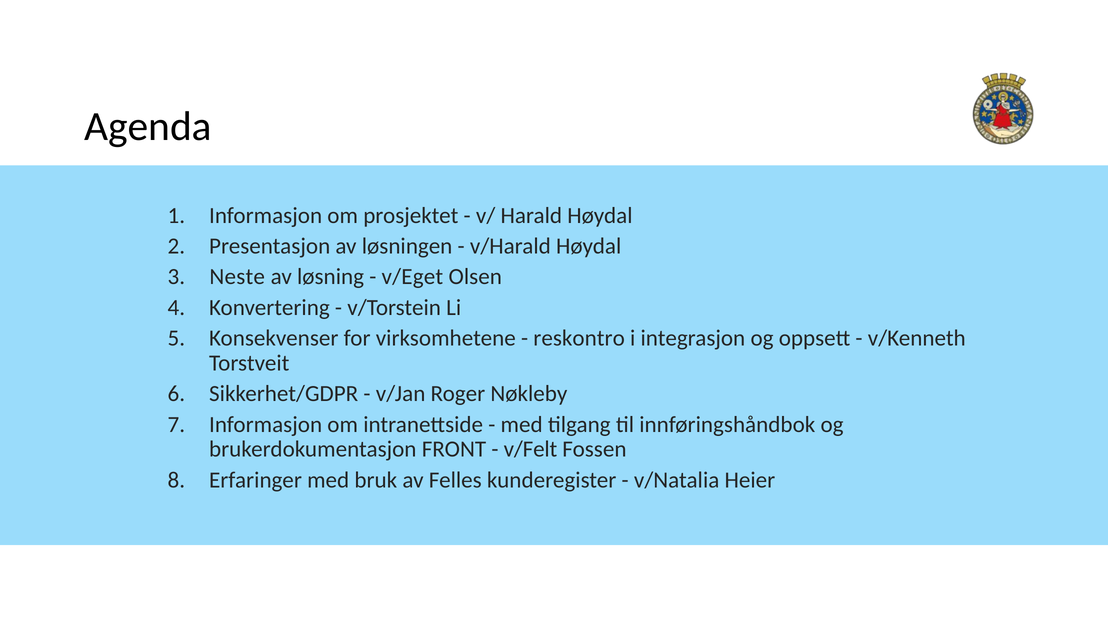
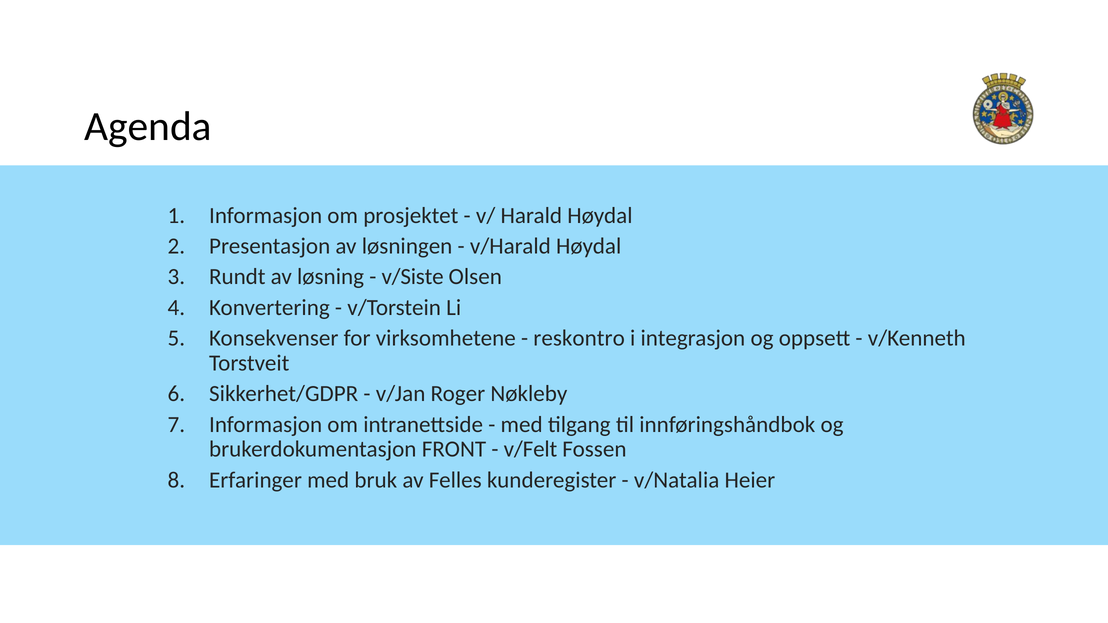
Neste: Neste -> Rundt (237, 277)
v/Eget: v/Eget -> v/Siste (413, 277)
